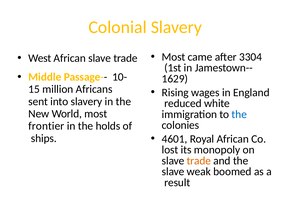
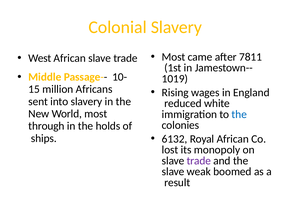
3304: 3304 -> 7811 (251, 57)
1629: 1629 -> 1019 (175, 78)
frontier: frontier -> through (46, 126)
4601: 4601 -> 6132 (175, 138)
trade colour: orange -> purple (199, 160)
